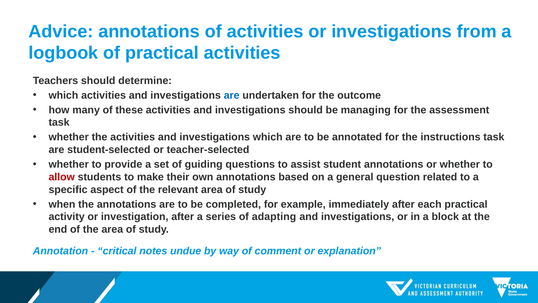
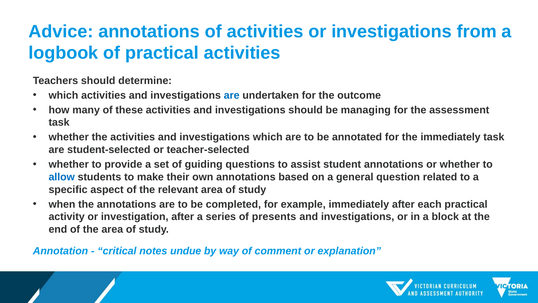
the instructions: instructions -> immediately (451, 137)
allow colour: red -> blue (62, 177)
adapting: adapting -> presents (274, 217)
